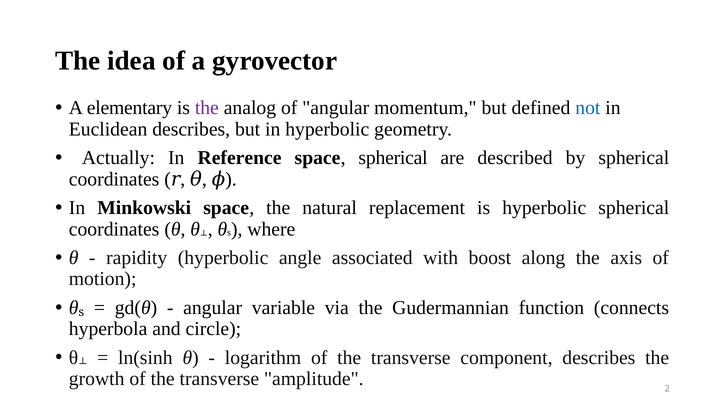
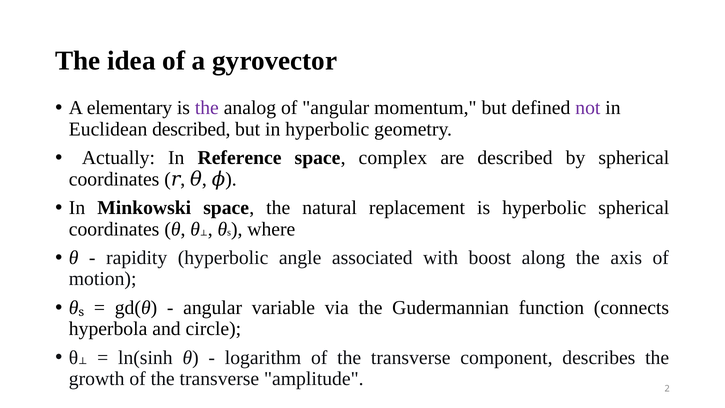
not colour: blue -> purple (588, 108)
Euclidean describes: describes -> described (191, 129)
space spherical: spherical -> complex (393, 158)
